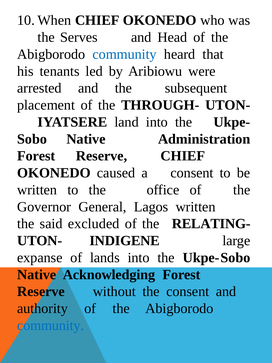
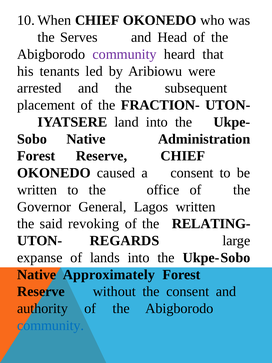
community colour: blue -> purple (125, 54)
THROUGH-: THROUGH- -> FRACTION- (160, 105)
excluded: excluded -> revoking (94, 223)
INDIGENE: INDIGENE -> REGARDS (124, 240)
Acknowledging: Acknowledging -> Approximately (109, 274)
